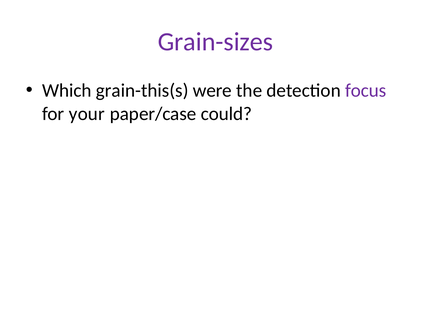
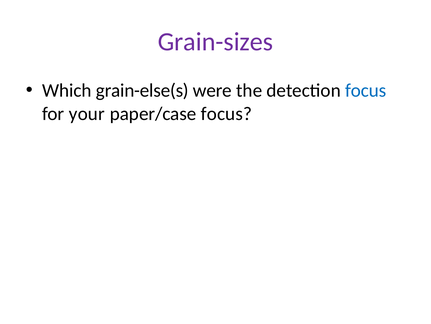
grain-this(s: grain-this(s -> grain-else(s (142, 90)
focus colour: purple -> blue (366, 90)
paper/case could: could -> focus (226, 113)
